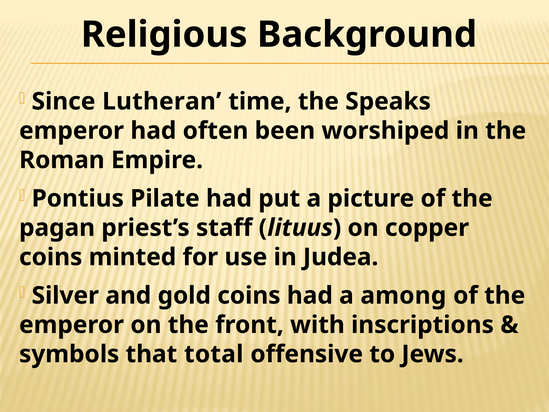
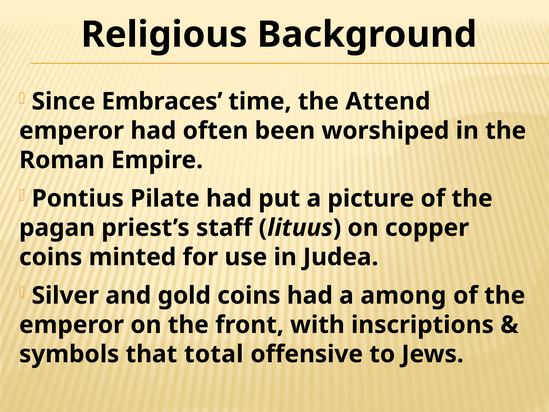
Lutheran: Lutheran -> Embraces (162, 101)
Speaks: Speaks -> Attend (388, 101)
